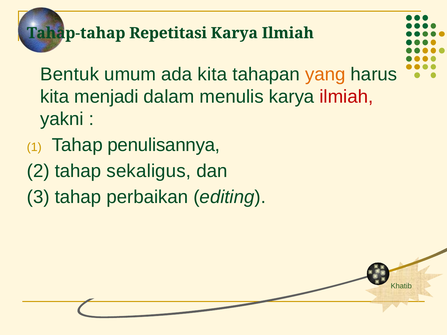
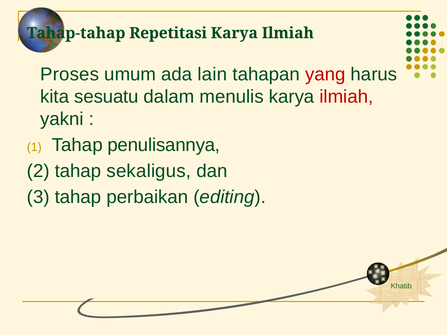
Bentuk: Bentuk -> Proses (70, 74)
ada kita: kita -> lain (212, 74)
yang colour: orange -> red (325, 74)
menjadi: menjadi -> sesuatu (106, 97)
